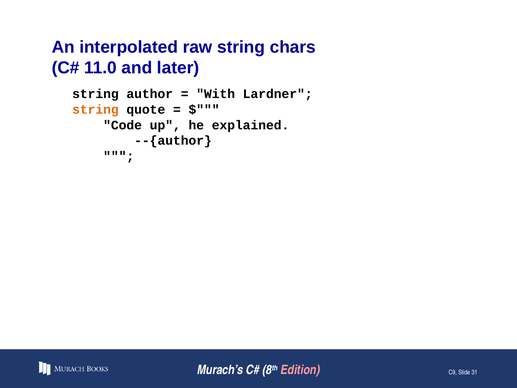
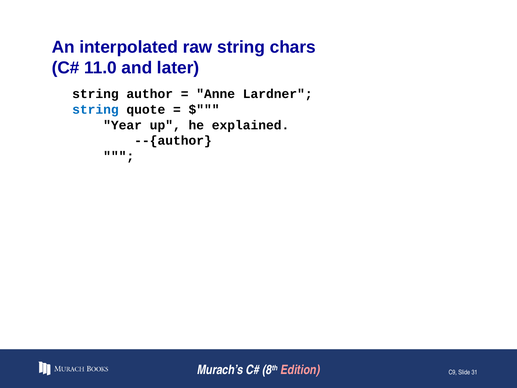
With: With -> Anne (216, 94)
string colour: orange -> blue (95, 109)
Code: Code -> Year (123, 125)
